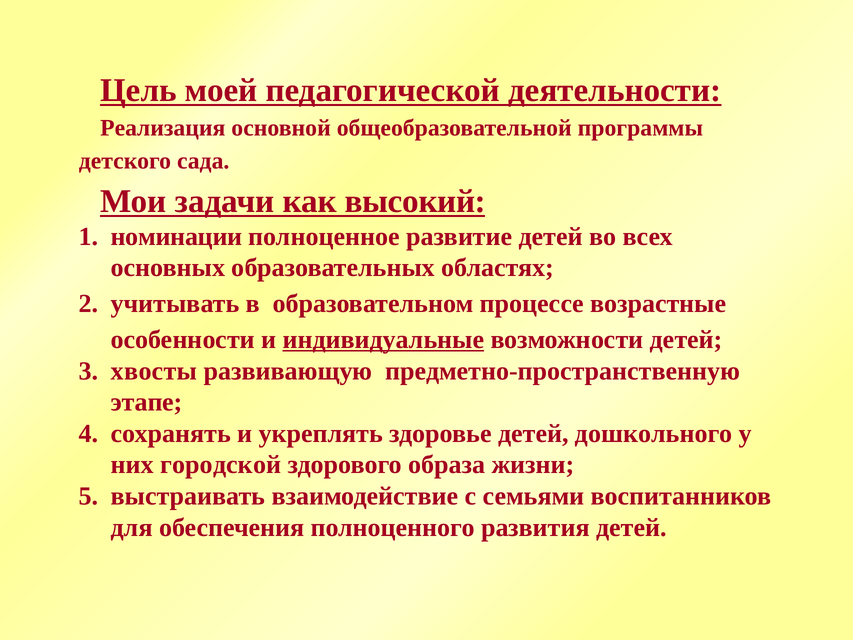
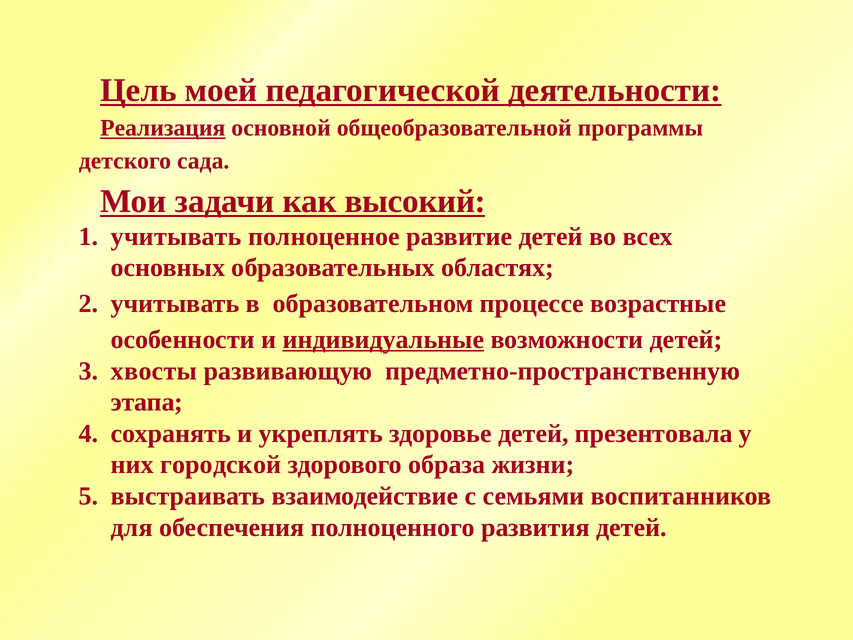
Реализация underline: none -> present (163, 128)
номинации: номинации -> учитывать (176, 236)
этапе: этапе -> этапа (147, 402)
дошкольного: дошкольного -> презентовала (654, 433)
